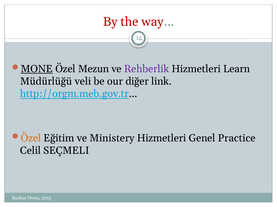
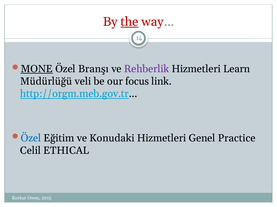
the underline: none -> present (130, 22)
Mezun: Mezun -> Branşı (93, 69)
diğer: diğer -> focus (137, 82)
Özel colour: orange -> blue (31, 139)
Ministery: Ministery -> Konudaki (112, 139)
SEÇMELI: SEÇMELI -> ETHICAL (66, 151)
